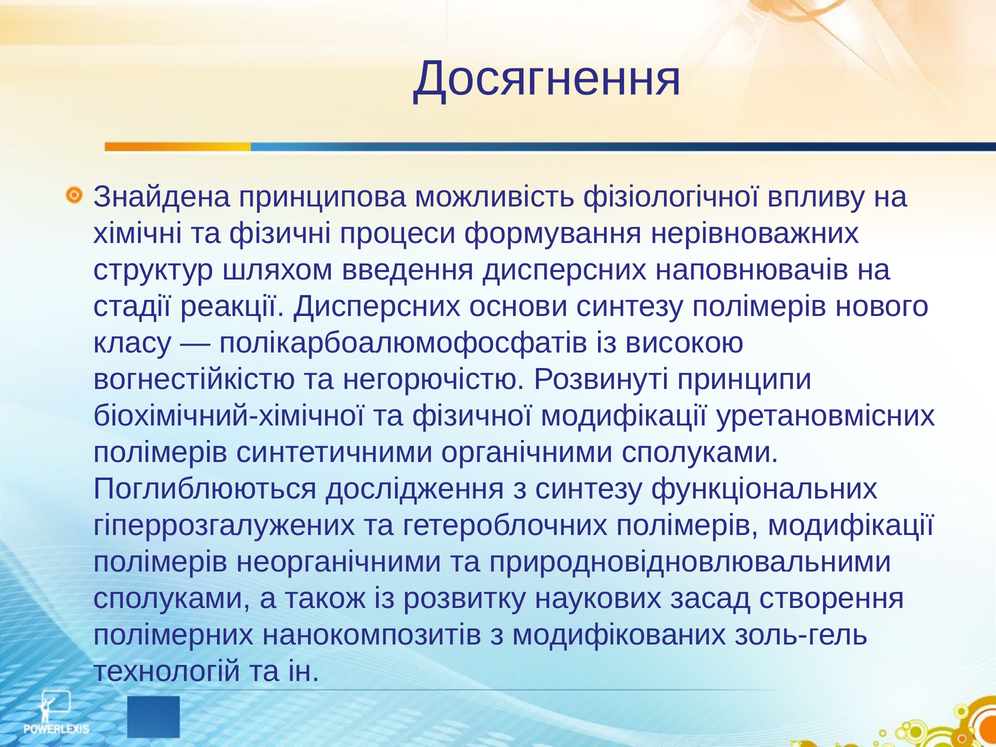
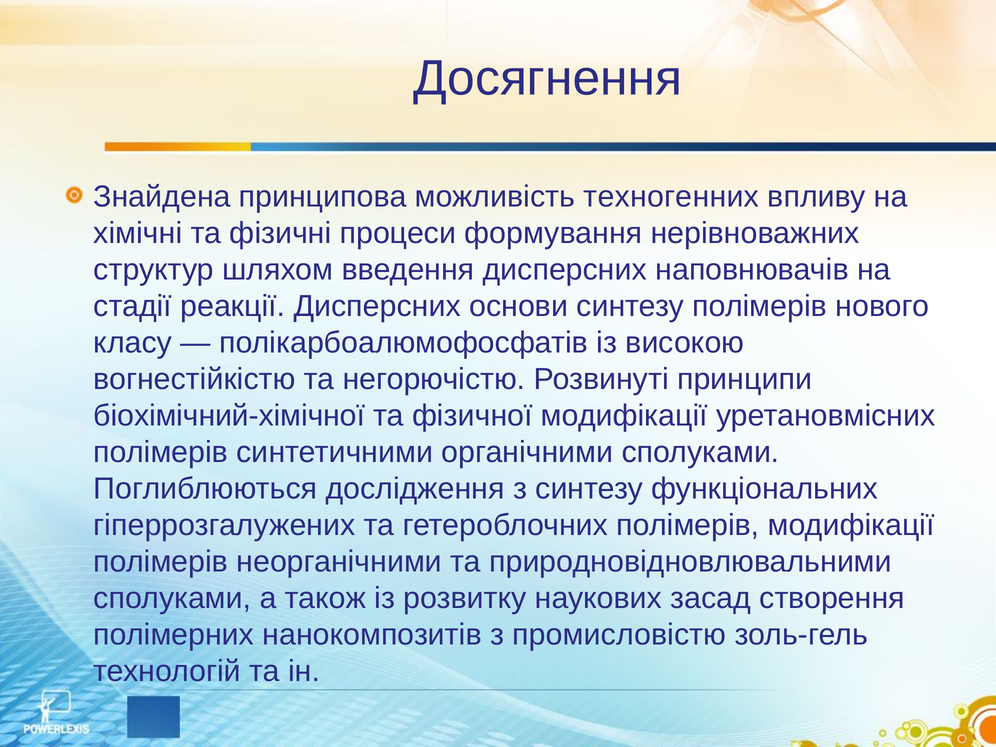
фізіологічної: фізіологічної -> техногенних (671, 197)
модифікованих: модифікованих -> промисловістю (619, 635)
